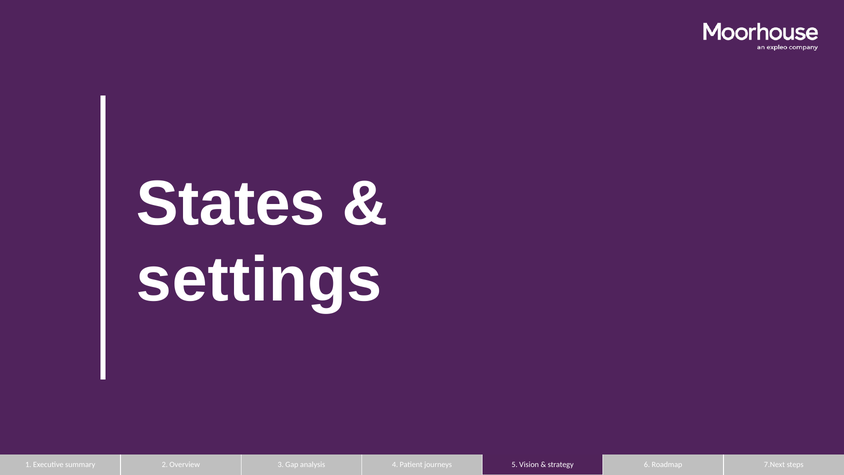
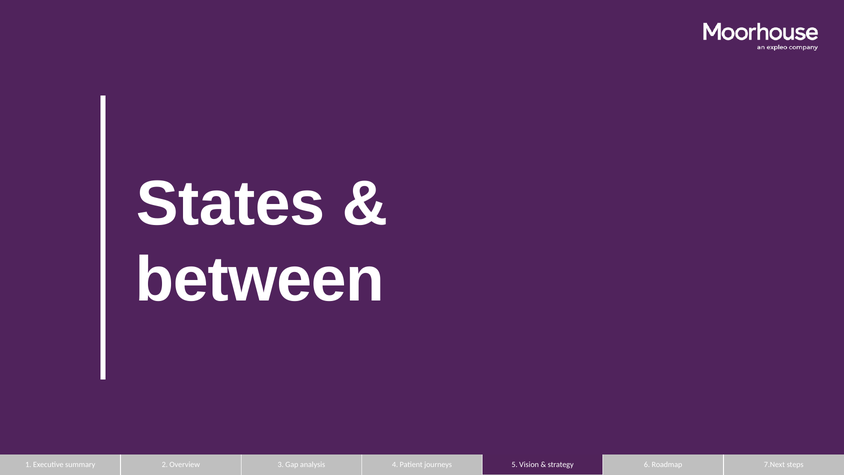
settings: settings -> between (260, 280)
